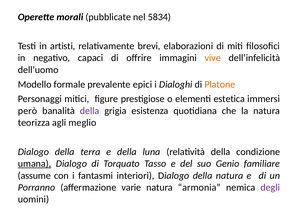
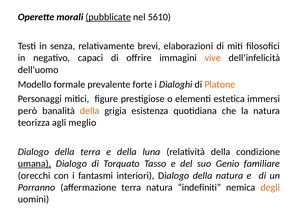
pubblicate underline: none -> present (108, 17)
5834: 5834 -> 5610 (159, 17)
artisti: artisti -> senza (63, 46)
epici: epici -> forte (143, 85)
della colour: purple -> orange (90, 111)
assume: assume -> orecchi (34, 176)
affermazione varie: varie -> terra (131, 188)
armonia: armonia -> indefiniti (199, 188)
degli colour: purple -> orange (270, 188)
